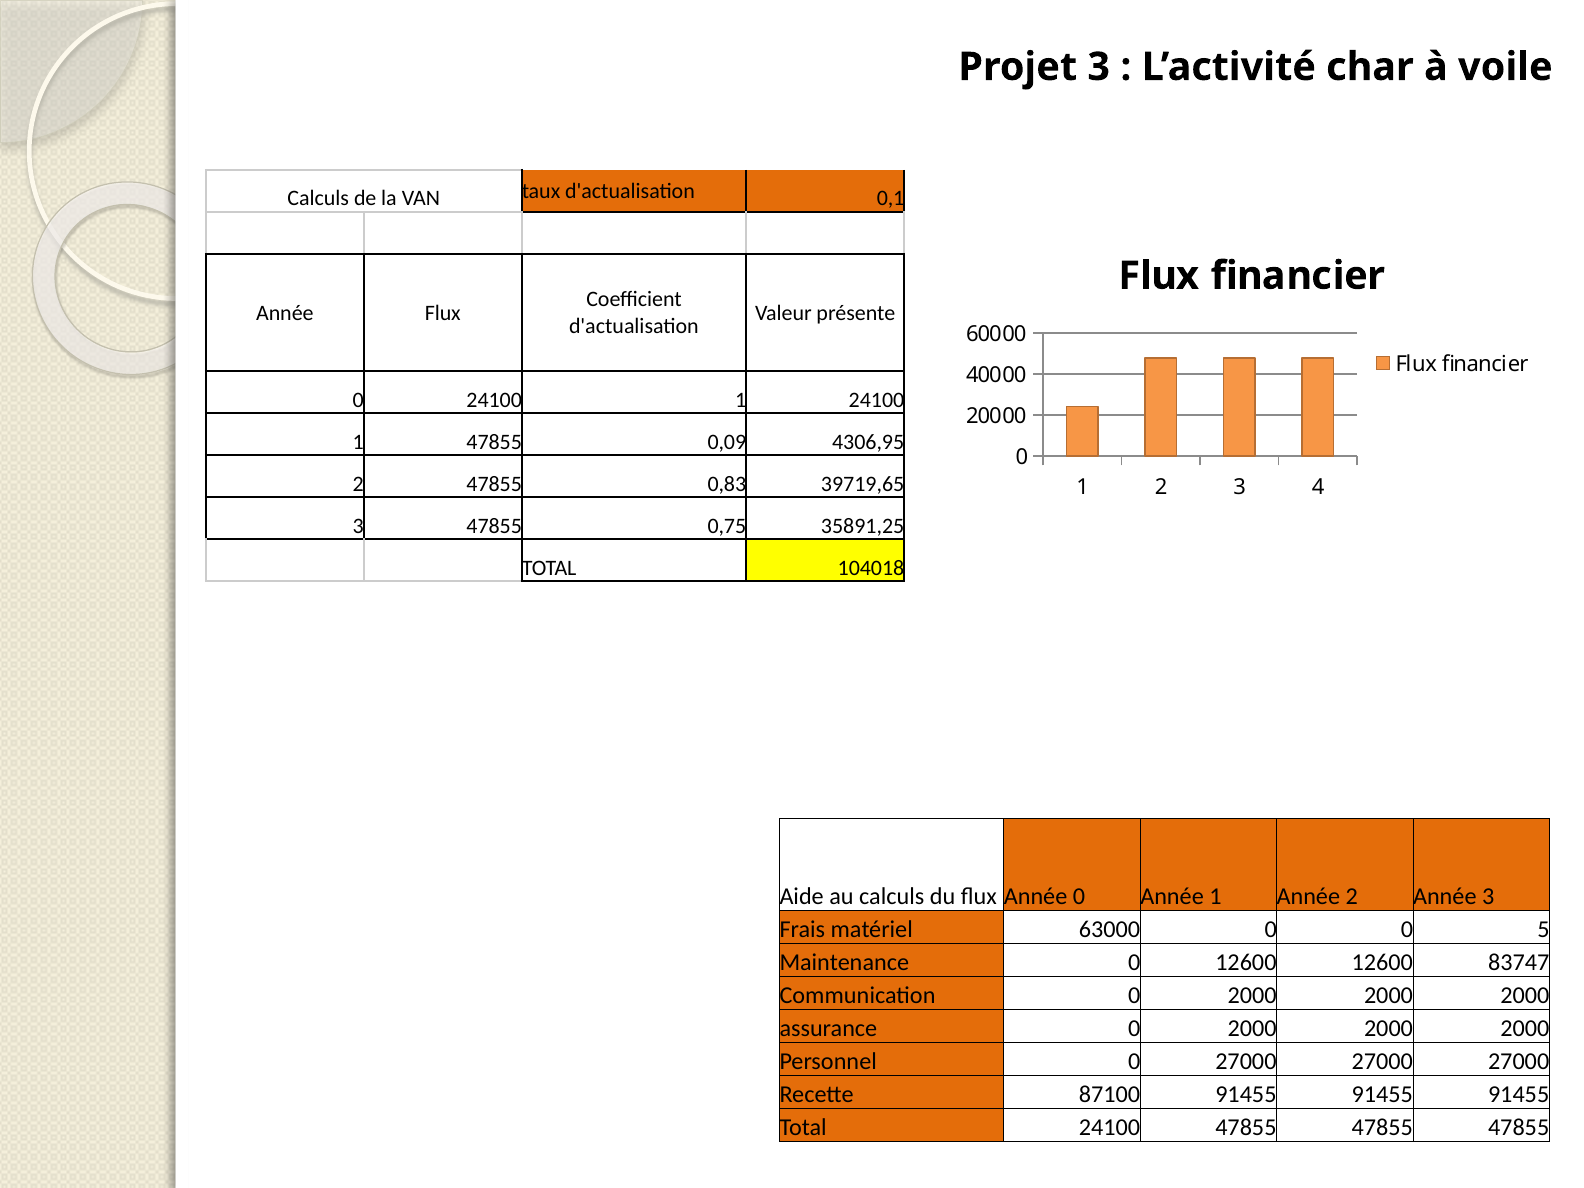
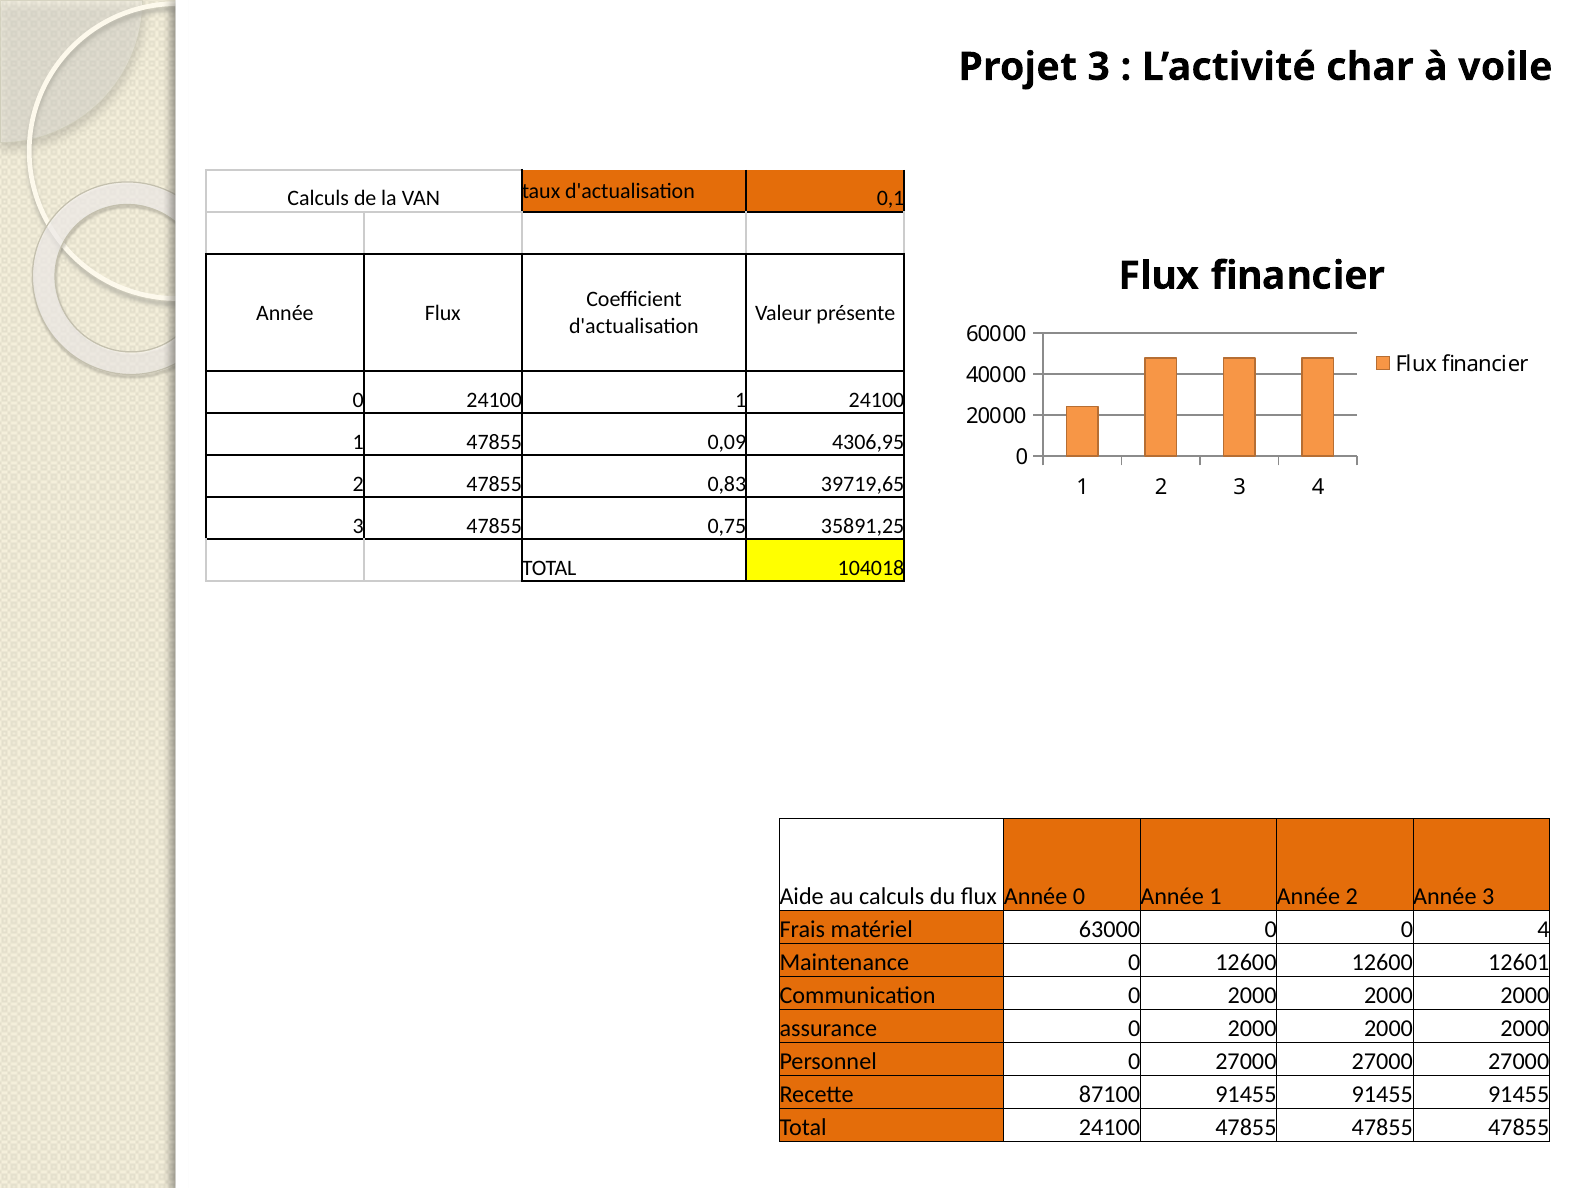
0 5: 5 -> 4 (1543, 929)
83747: 83747 -> 12601 (1519, 962)
